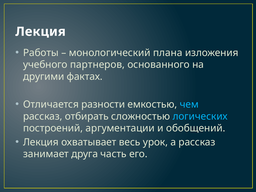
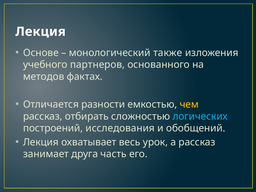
Работы: Работы -> Основе (41, 53)
плана: плана -> также (168, 53)
другими: другими -> методов (44, 77)
чем colour: light blue -> yellow (189, 104)
аргументации: аргументации -> исследования (120, 128)
